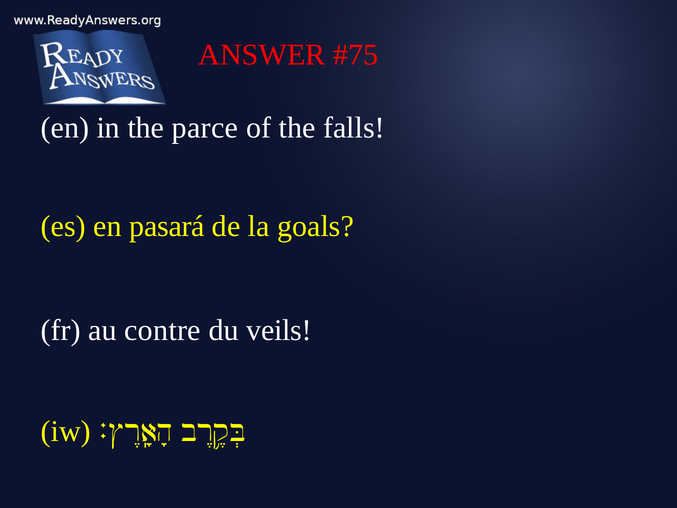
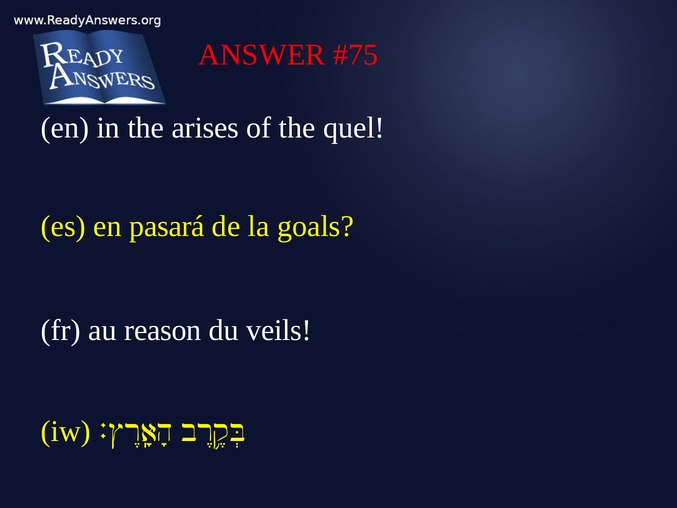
parce: parce -> arises (205, 128)
falls: falls -> quel (354, 128)
contre: contre -> reason (163, 330)
